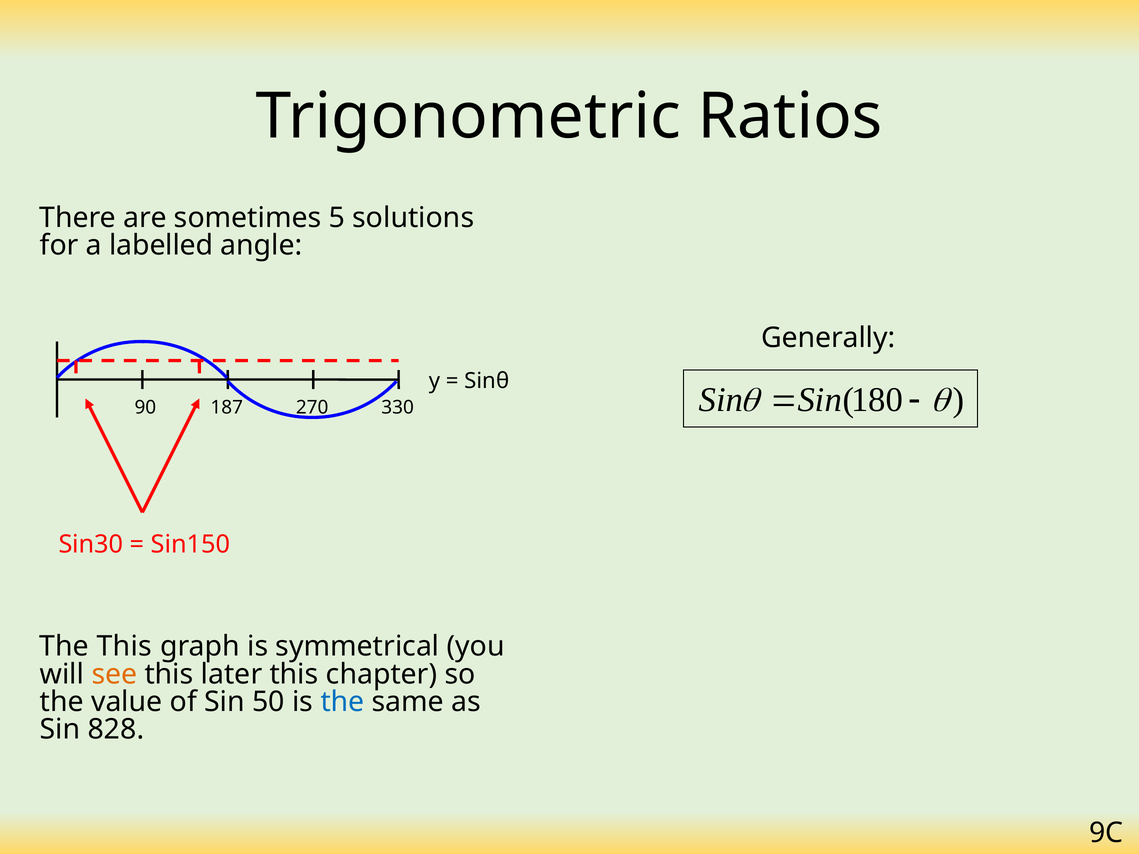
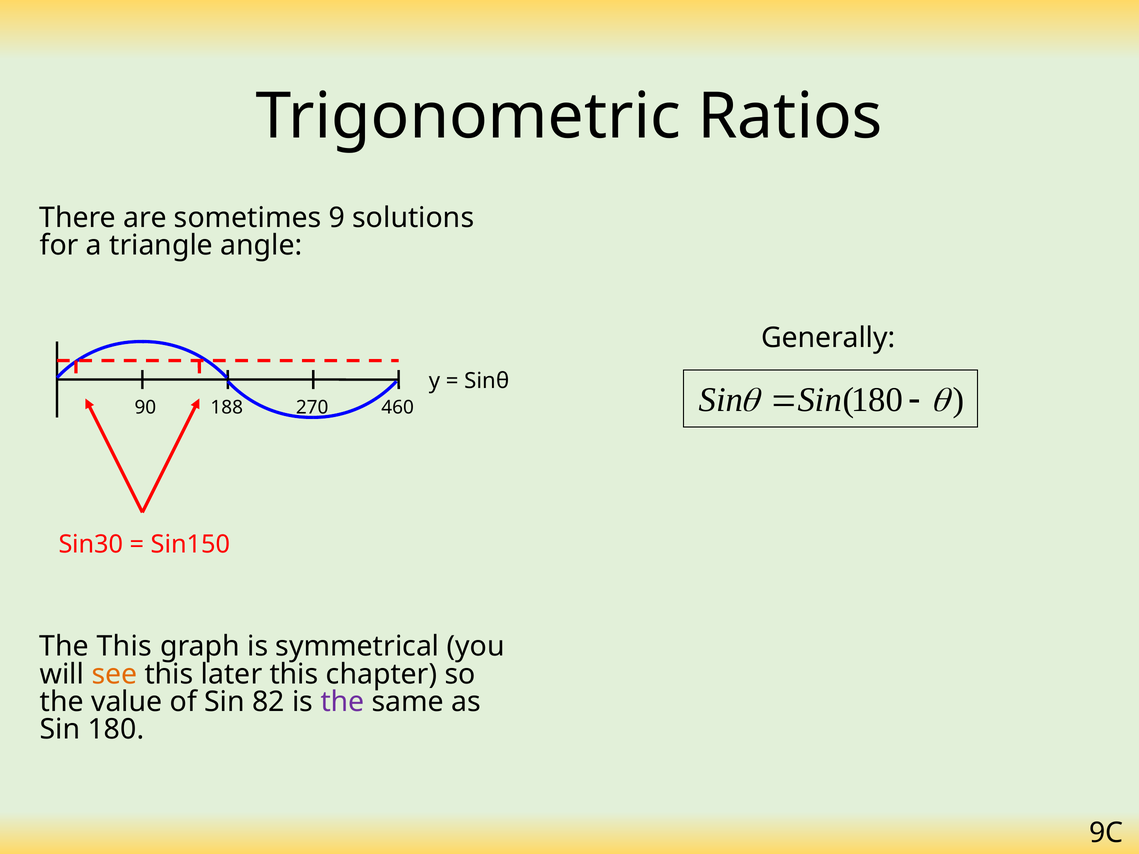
5: 5 -> 9 (337, 218)
labelled: labelled -> triangle (161, 245)
187: 187 -> 188 (227, 407)
330: 330 -> 460 (398, 407)
50: 50 -> 82 (268, 702)
the colour: blue -> purple (342, 702)
Sin 828: 828 -> 180 (116, 730)
